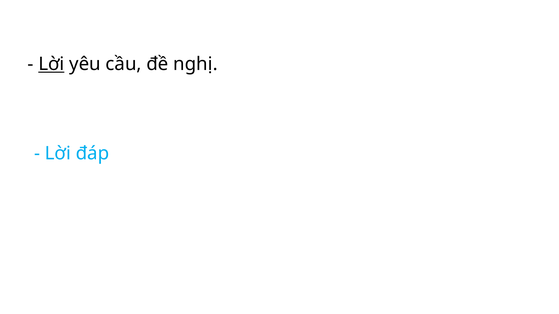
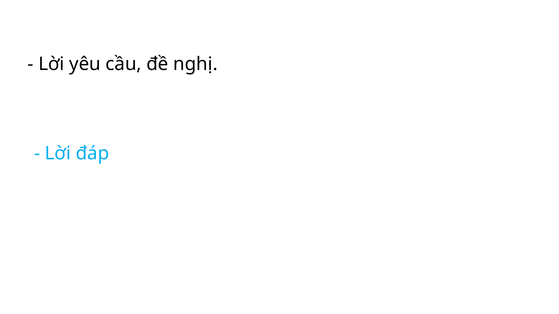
Lời underline: present -> none (51, 64)
